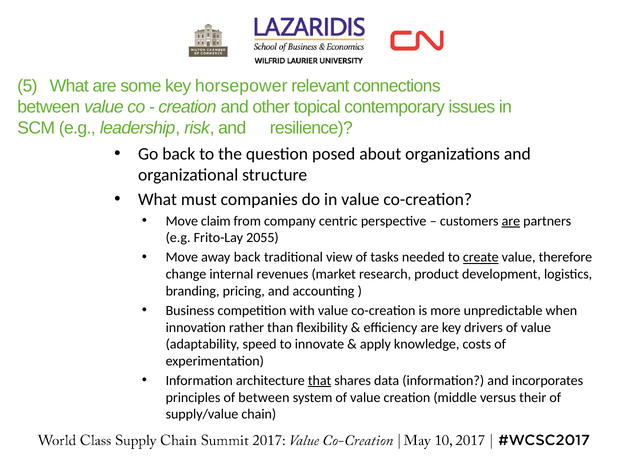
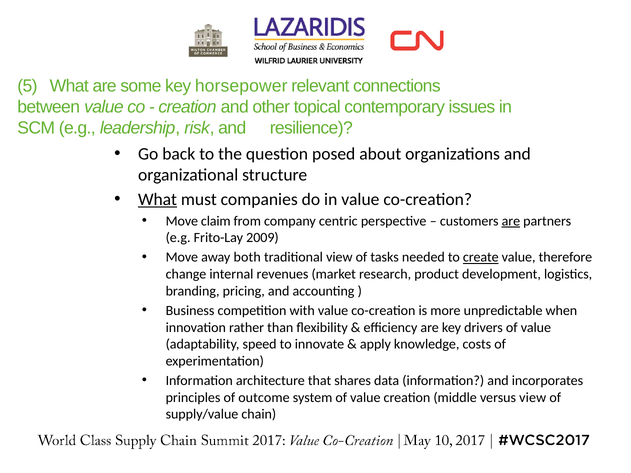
What underline: none -> present (157, 200)
2055: 2055 -> 2009 (262, 238)
away back: back -> both (247, 257)
that underline: present -> none (320, 381)
of between: between -> outcome (264, 398)
versus their: their -> view (533, 398)
